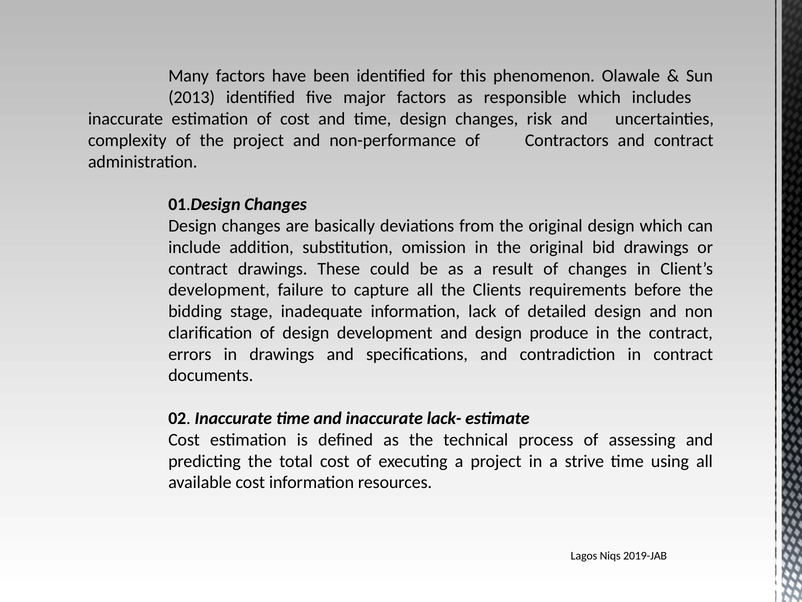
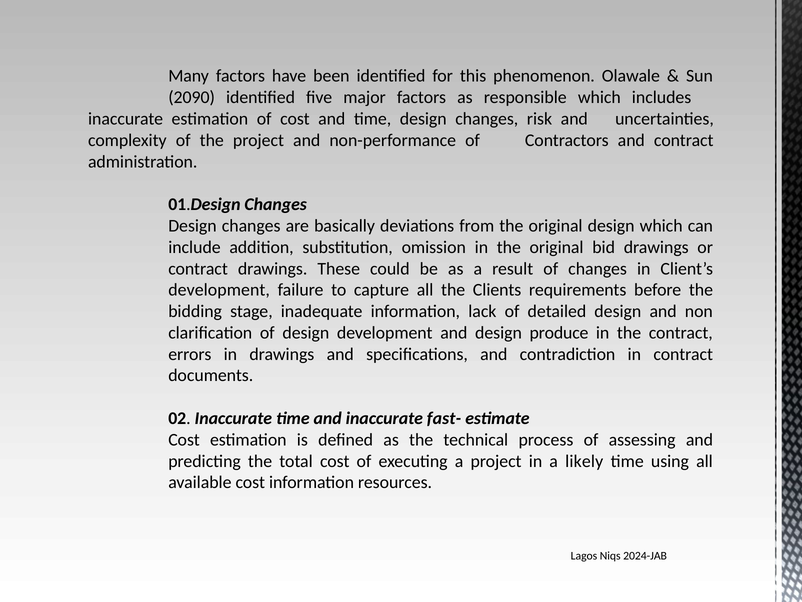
2013: 2013 -> 2090 (192, 97)
lack-: lack- -> fast- (444, 418)
strive: strive -> likely (584, 461)
2019-JAB: 2019-JAB -> 2024-JAB (645, 555)
